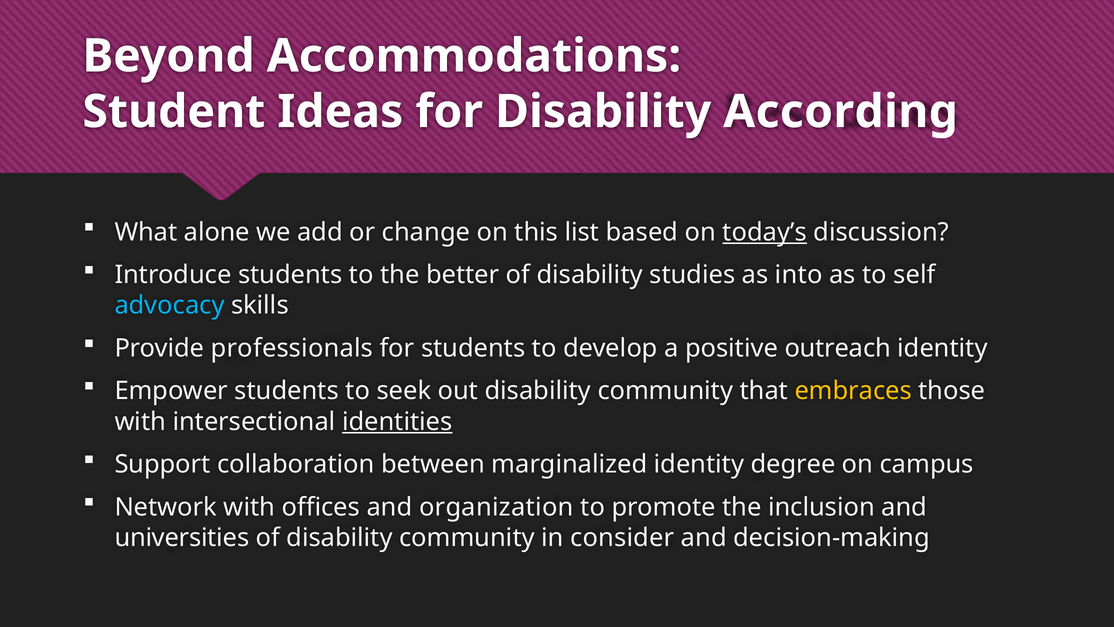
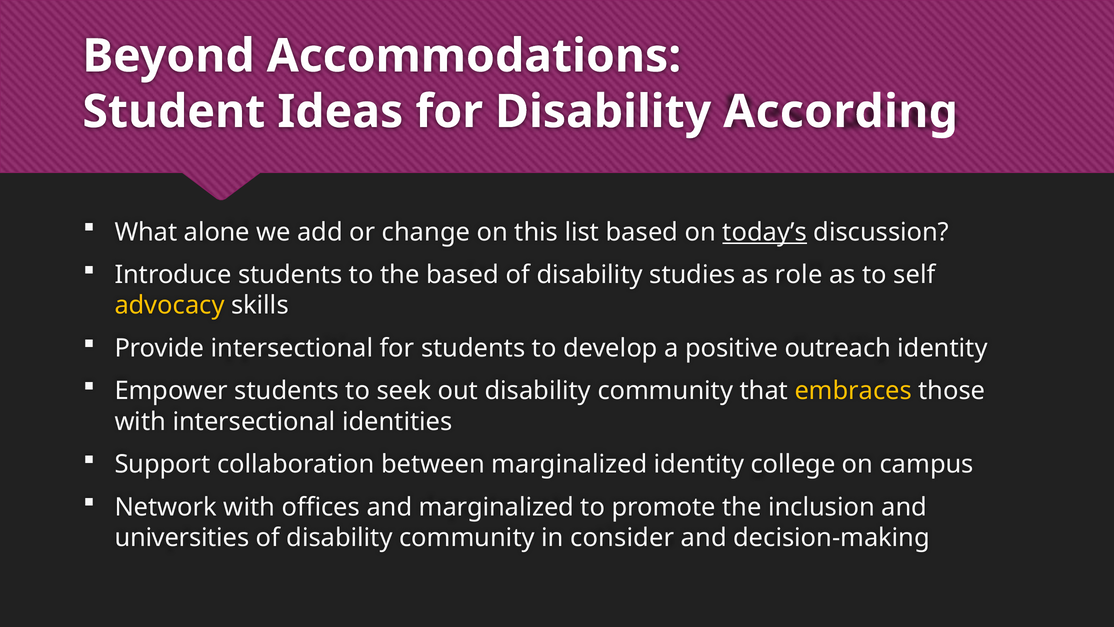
the better: better -> based (463, 275)
into: into -> role (799, 275)
advocacy colour: light blue -> yellow (170, 305)
Provide professionals: professionals -> intersectional (292, 348)
identities underline: present -> none (397, 421)
degree: degree -> college (793, 464)
and organization: organization -> marginalized (496, 507)
